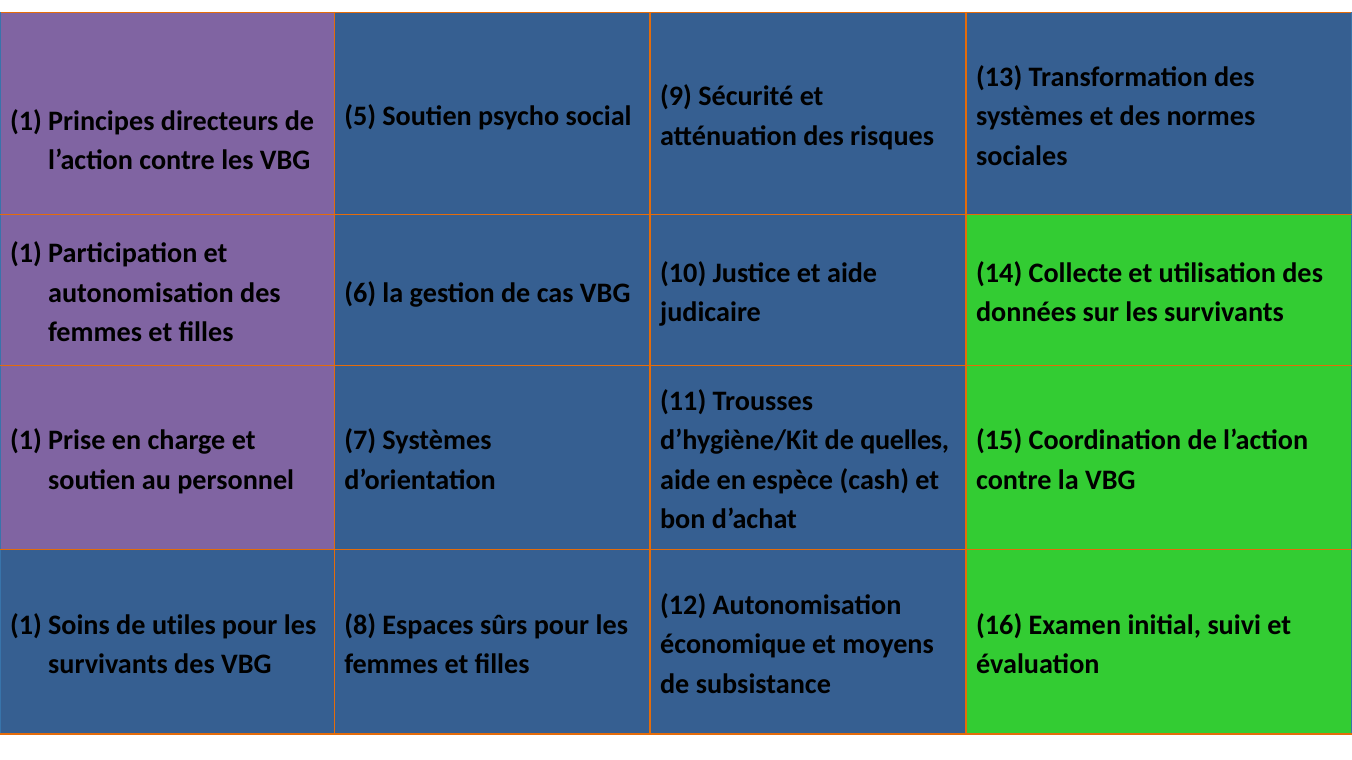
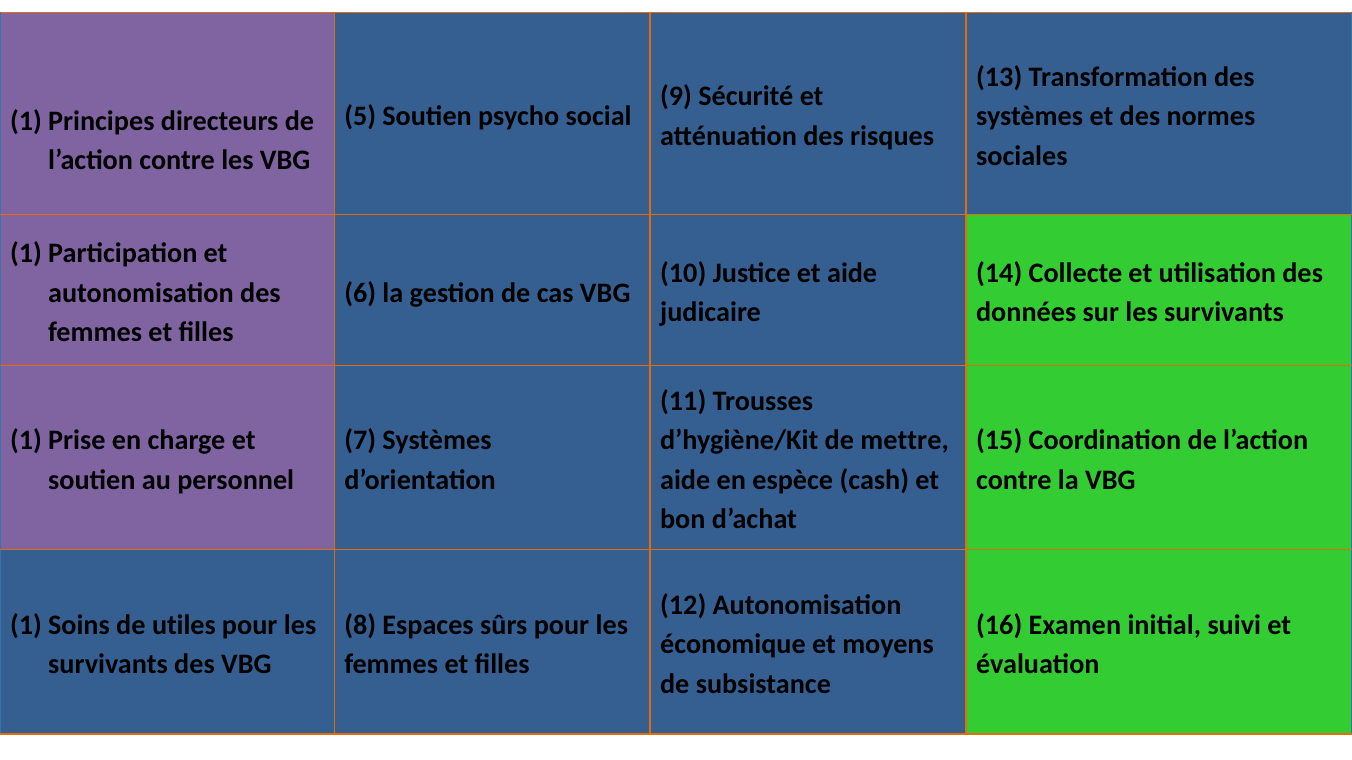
quelles: quelles -> mettre (905, 441)
